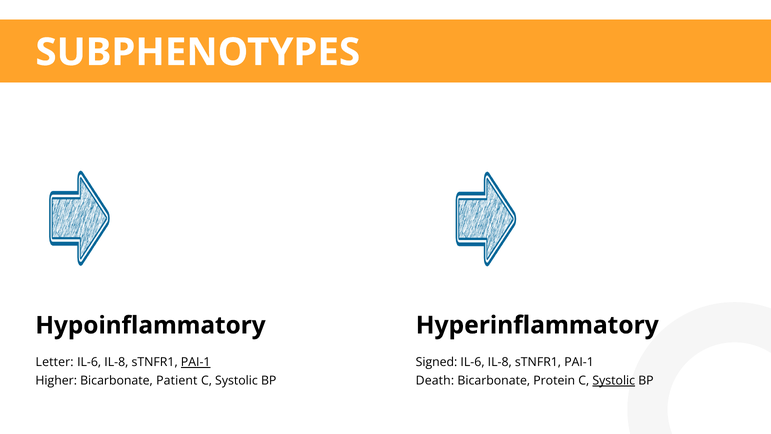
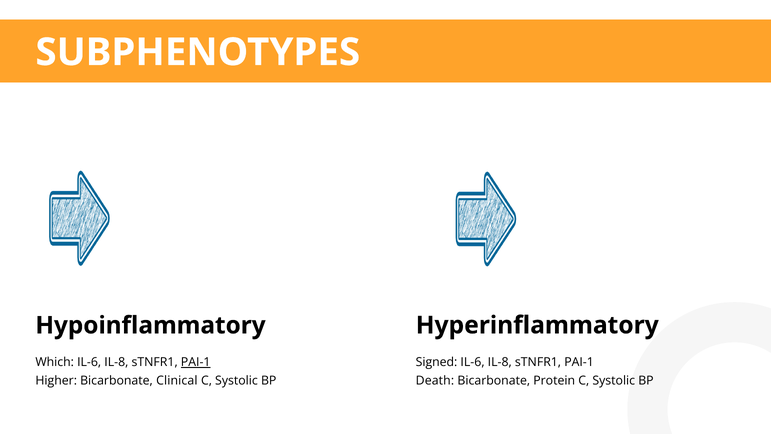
Letter: Letter -> Which (55, 362)
Patient: Patient -> Clinical (177, 380)
Systolic underline: present -> none (614, 380)
